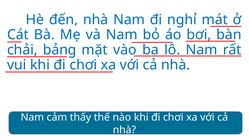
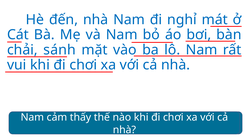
bảng: bảng -> sánh (60, 50)
